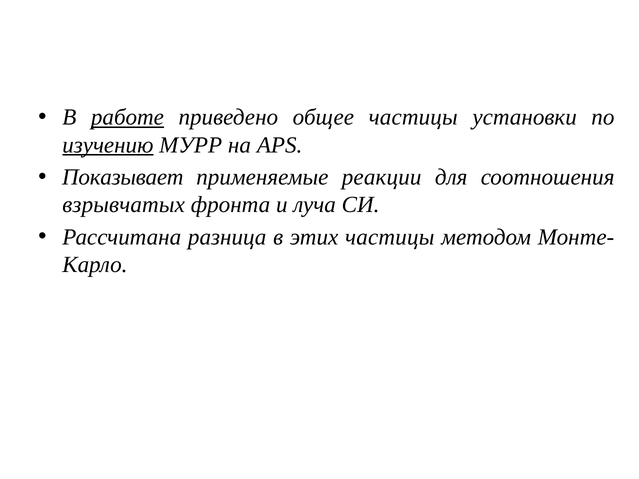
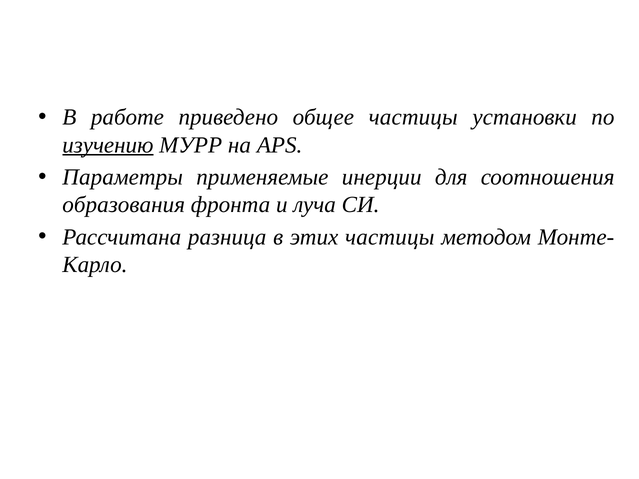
работе underline: present -> none (127, 117)
Показывает: Показывает -> Параметры (123, 177)
реакции: реакции -> инерции (382, 177)
взрывчатых: взрывчатых -> образования (124, 205)
